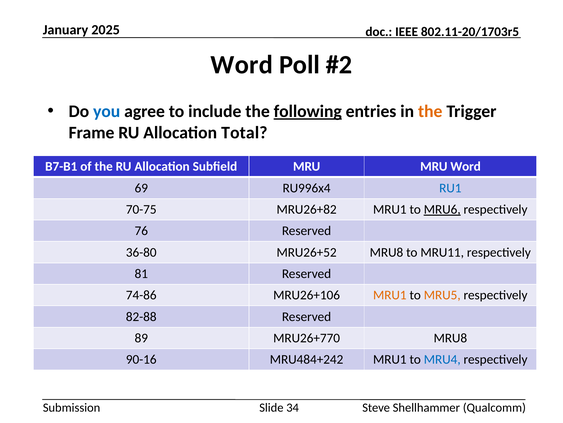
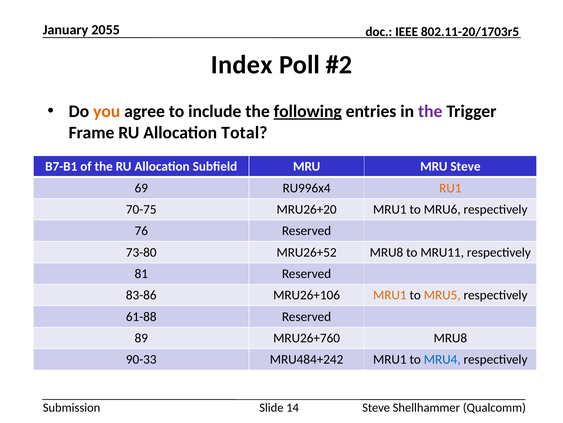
2025: 2025 -> 2055 (106, 30)
Word: Word -> Index (242, 65)
you colour: blue -> orange (107, 111)
the colour: orange -> purple (430, 111)
MRU Word: Word -> Steve (465, 166)
RU1 colour: blue -> orange (450, 188)
MRU26+82: MRU26+82 -> MRU26+20 (307, 209)
MRU6 underline: present -> none (442, 209)
36-80: 36-80 -> 73-80 (141, 252)
74-86: 74-86 -> 83-86 (141, 295)
82-88: 82-88 -> 61-88 (141, 316)
MRU26+770: MRU26+770 -> MRU26+760 (307, 338)
90-16: 90-16 -> 90-33 (141, 359)
34: 34 -> 14 (293, 407)
